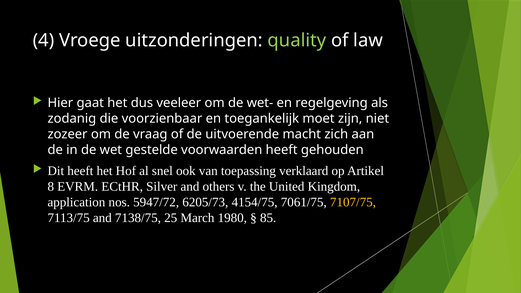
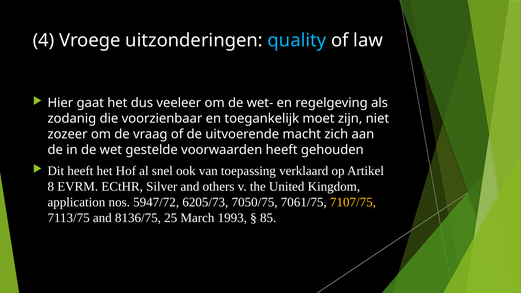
quality colour: light green -> light blue (297, 40)
4154/75: 4154/75 -> 7050/75 (255, 202)
7138/75: 7138/75 -> 8136/75 (138, 218)
1980: 1980 -> 1993 (232, 218)
